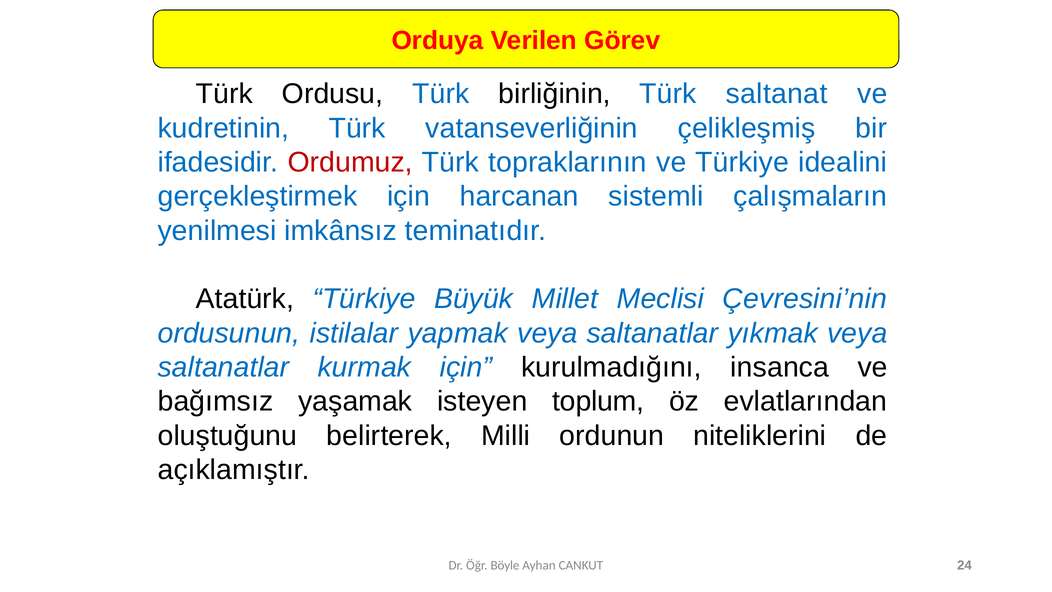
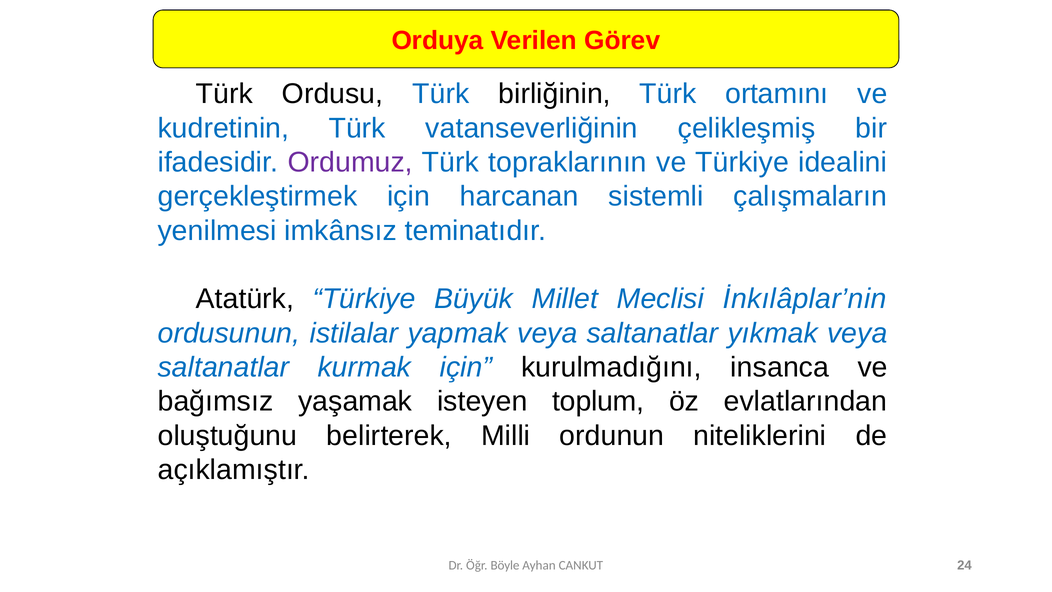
saltanat: saltanat -> ortamını (777, 94)
Ordumuz colour: red -> purple (350, 162)
Çevresini’nin: Çevresini’nin -> İnkılâplar’nin (805, 299)
